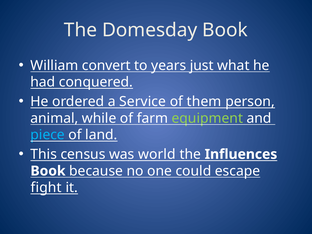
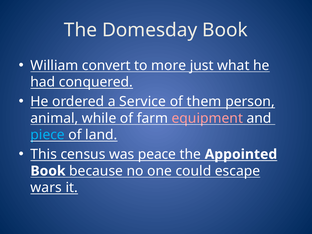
years: years -> more (169, 65)
equipment colour: light green -> pink (207, 118)
world: world -> peace (157, 154)
Influences: Influences -> Appointed (241, 154)
fight: fight -> wars (46, 188)
